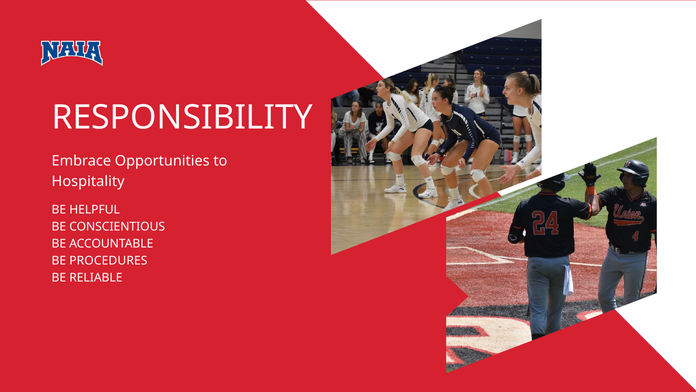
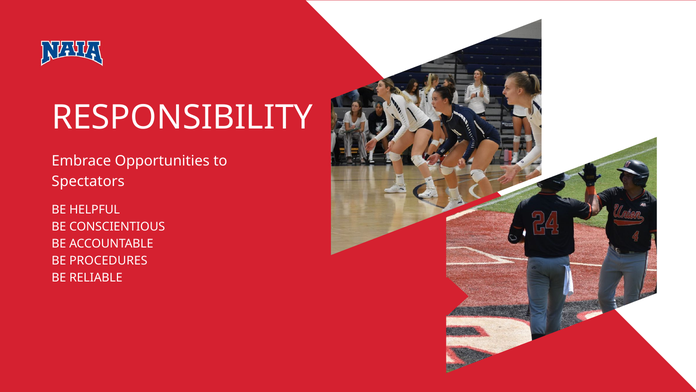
Hospitality: Hospitality -> Spectators (88, 181)
